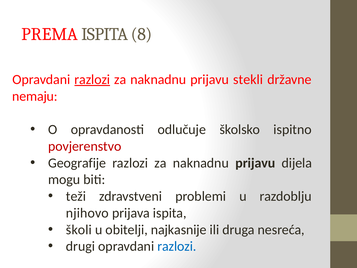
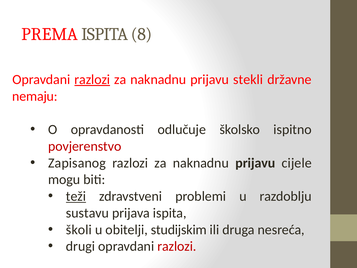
Geografije: Geografije -> Zapisanog (77, 163)
dijela: dijela -> cijele (297, 163)
teži underline: none -> present (76, 196)
njihovo: njihovo -> sustavu (87, 213)
najkasnije: najkasnije -> studijskim (179, 229)
razlozi colour: blue -> red (177, 246)
